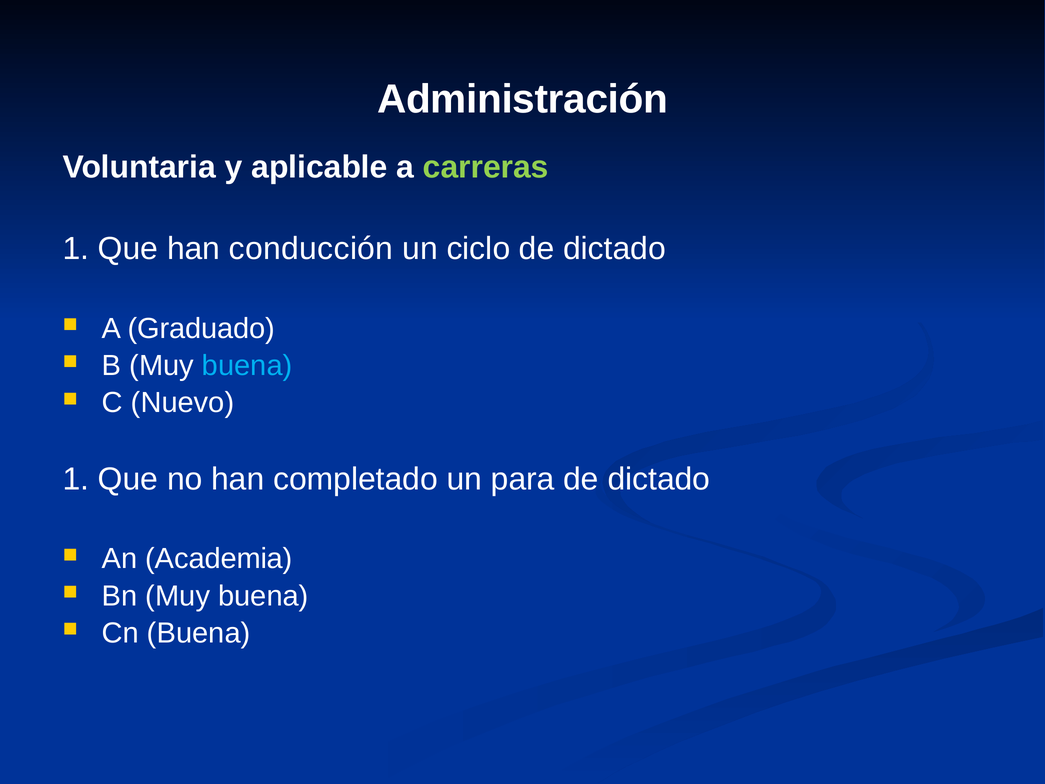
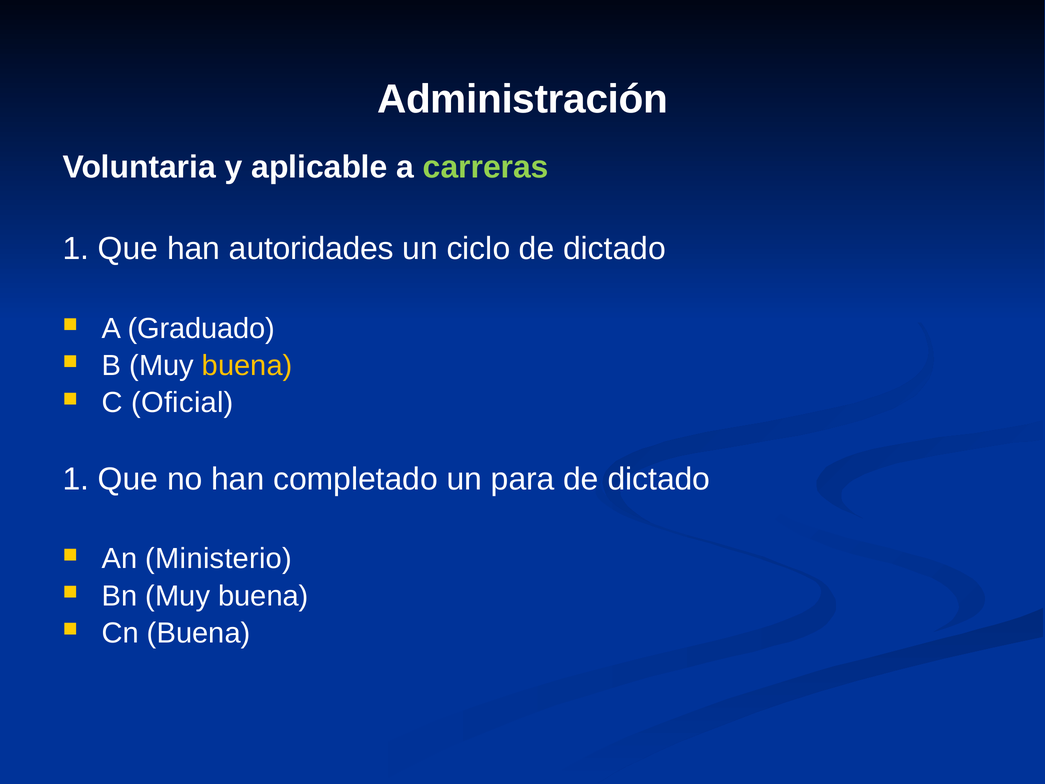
conducción: conducción -> autoridades (311, 249)
buena colour: light blue -> yellow (247, 366)
Nuevo: Nuevo -> Oficial (182, 403)
Academia: Academia -> Ministerio (219, 559)
